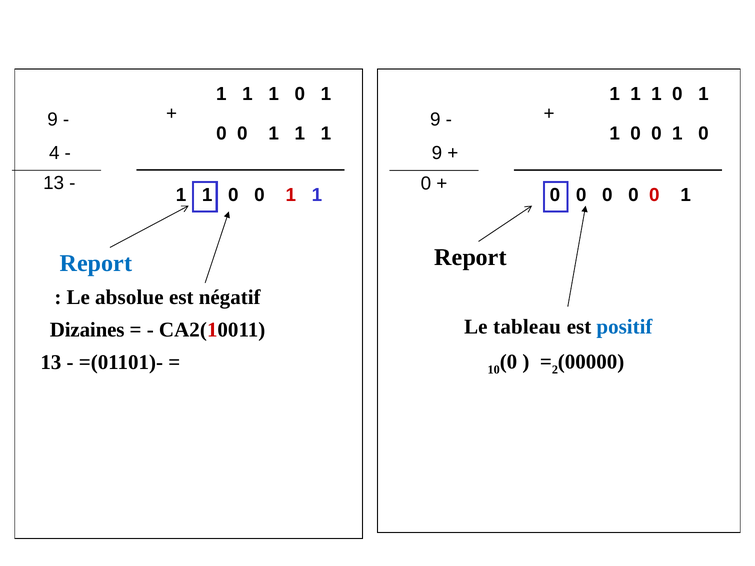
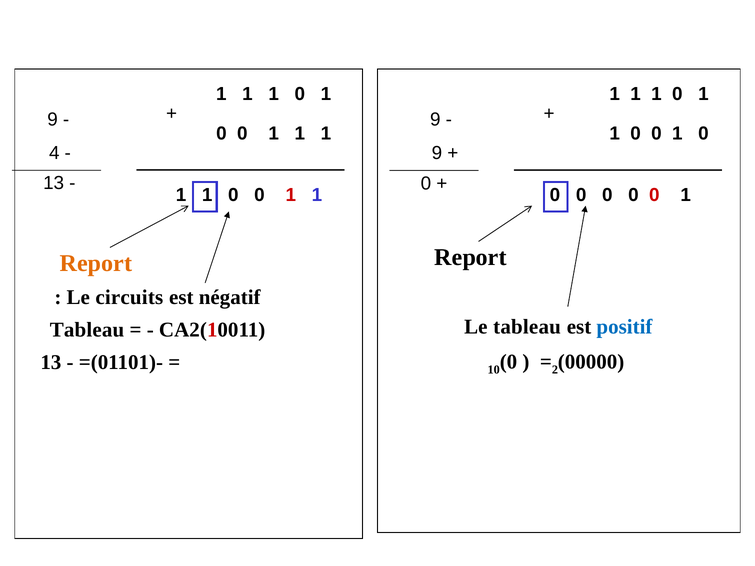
Report colour: blue -> orange (96, 263)
absolue: absolue -> circuits (129, 297)
Dizaines: Dizaines -> Tableau (87, 330)
